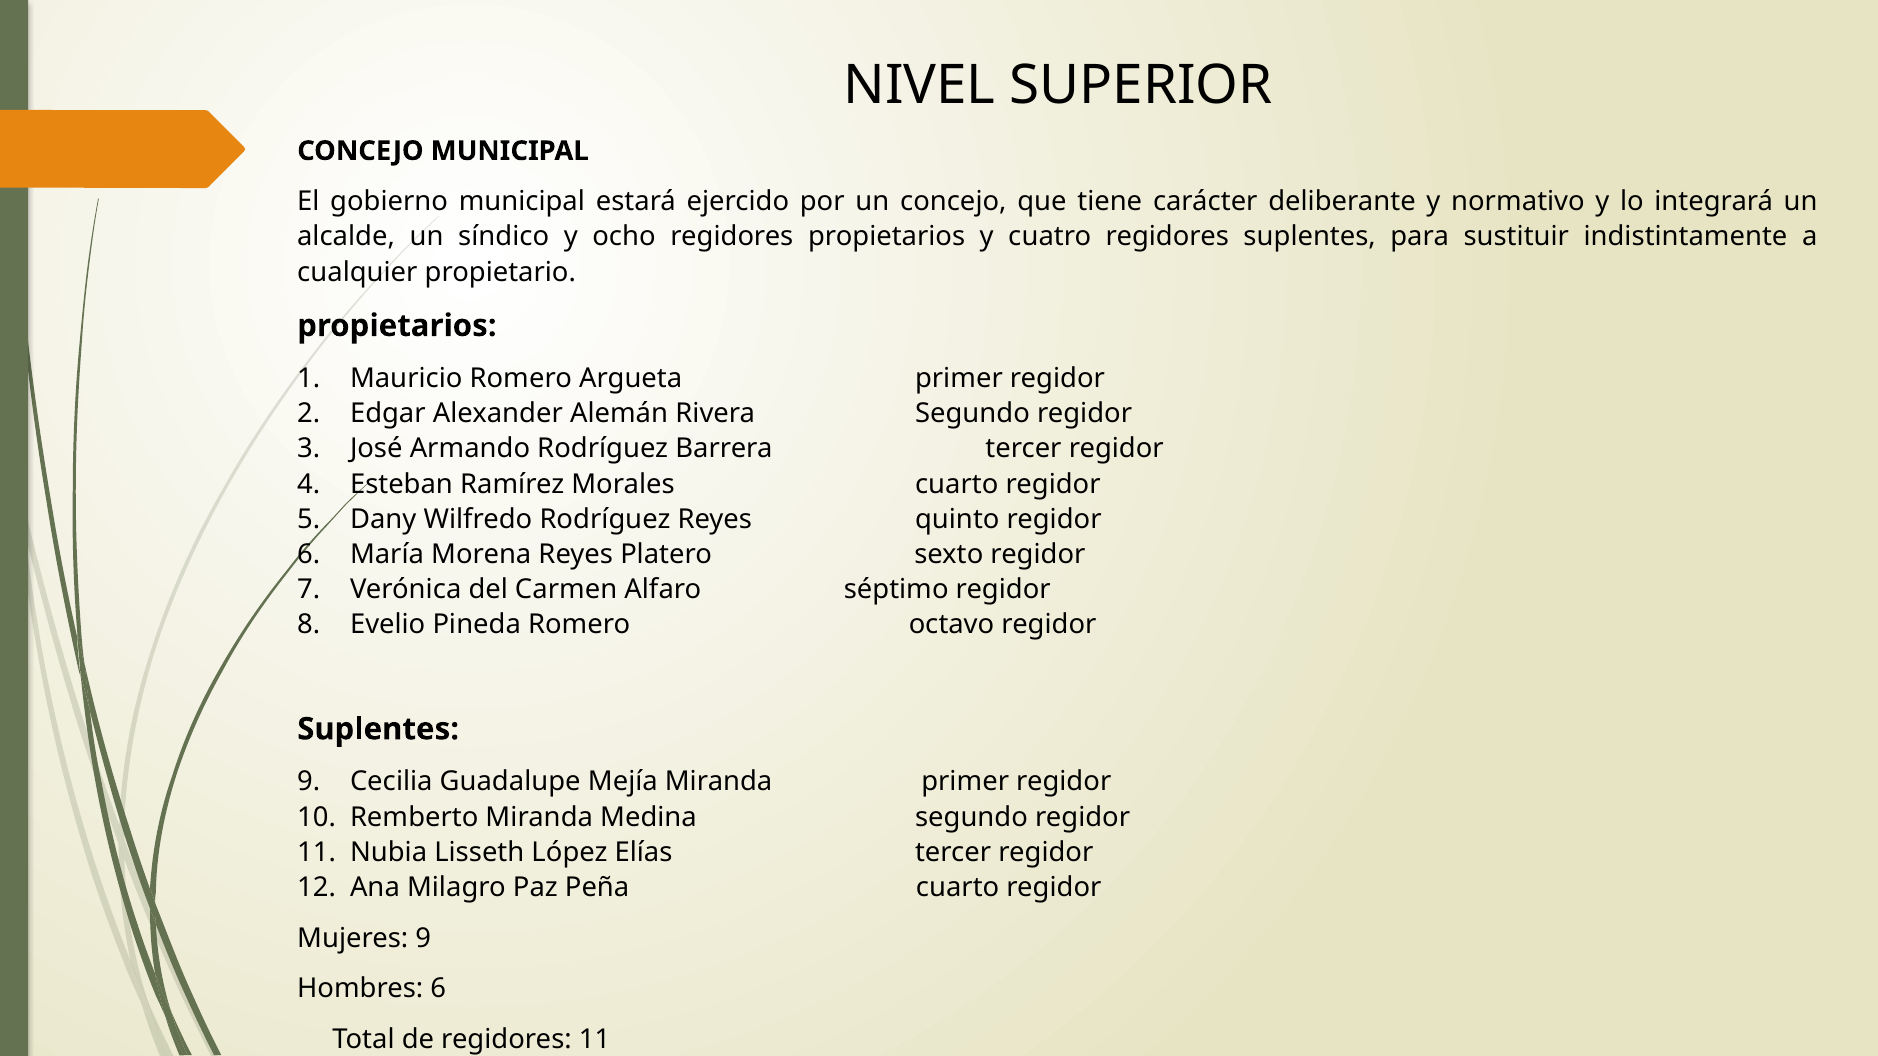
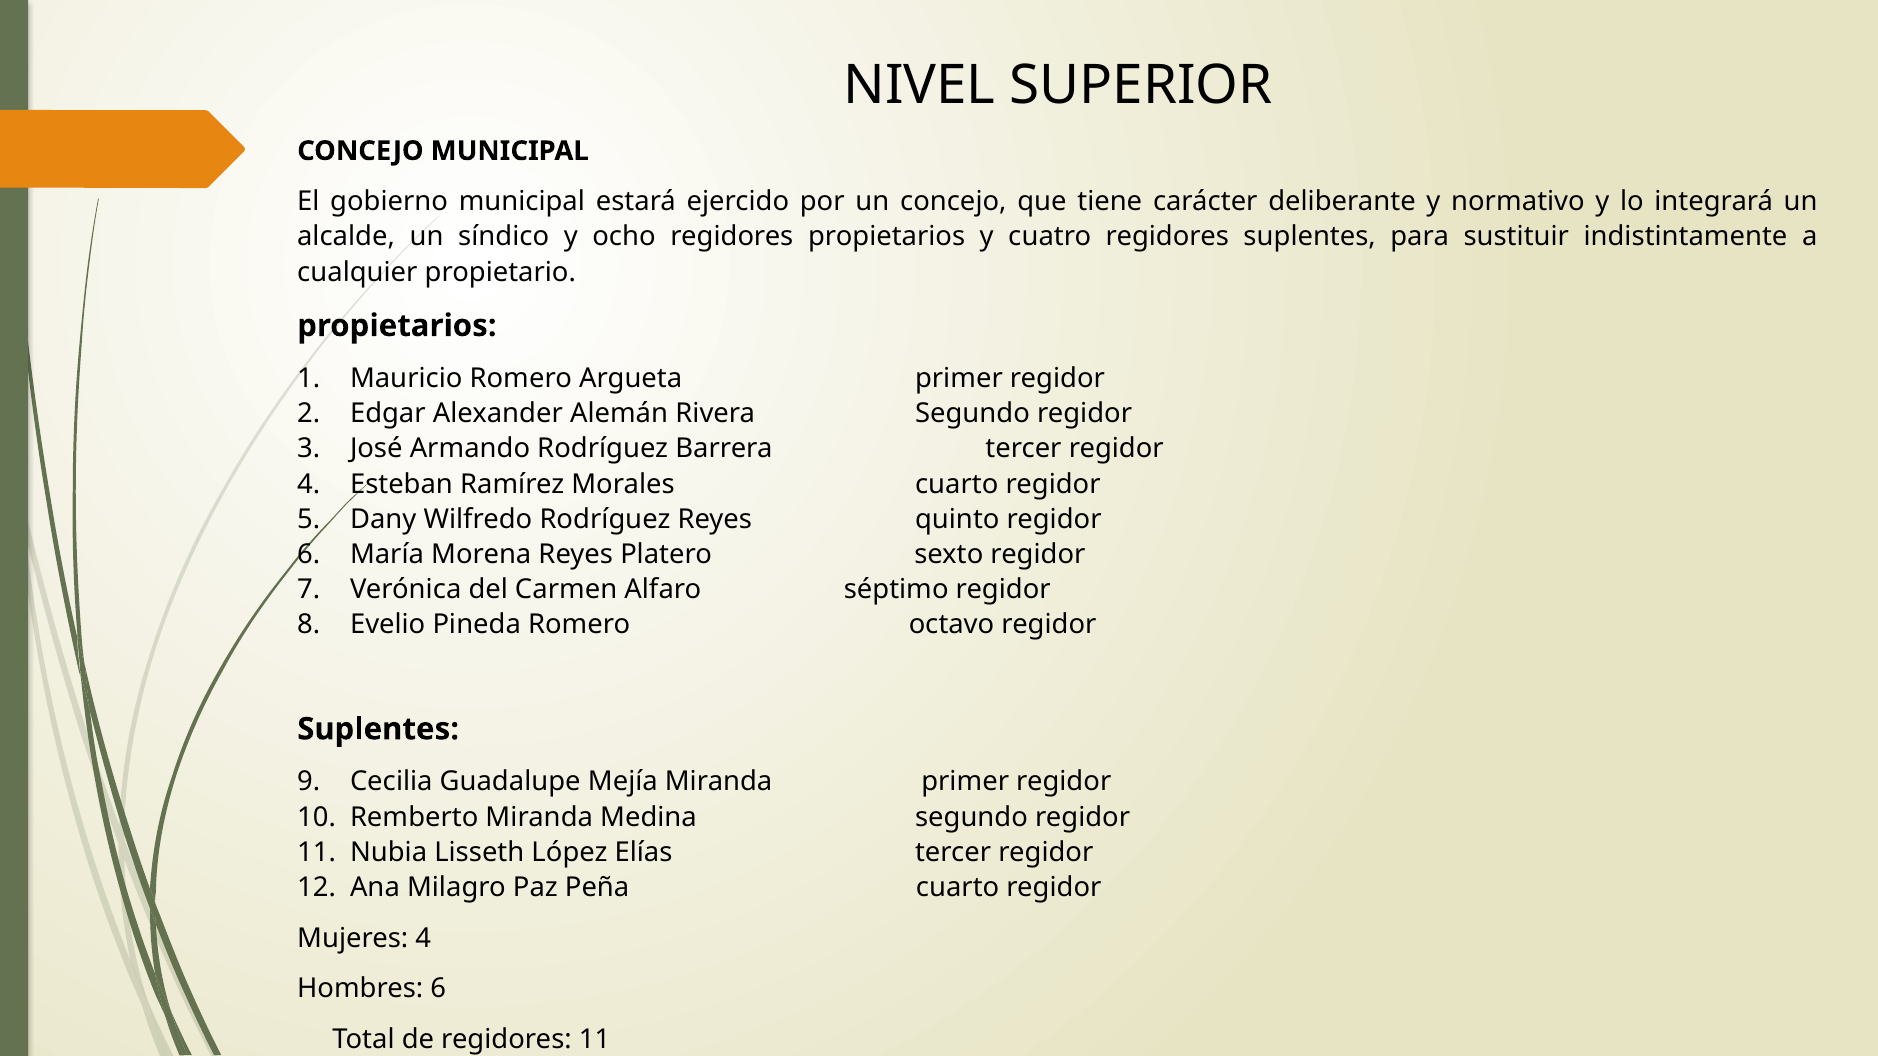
Mujeres 9: 9 -> 4 (423, 938)
